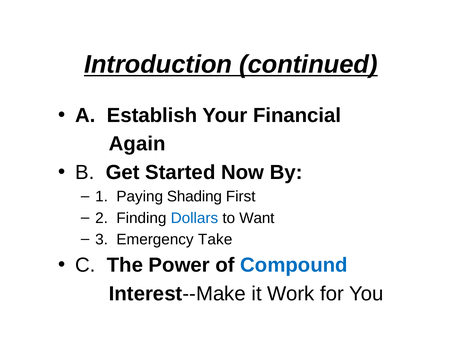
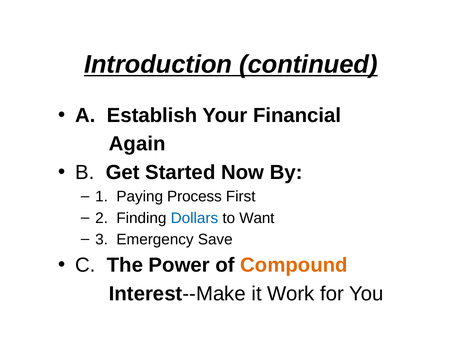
Shading: Shading -> Process (194, 196)
Take: Take -> Save (215, 239)
Compound colour: blue -> orange (294, 265)
